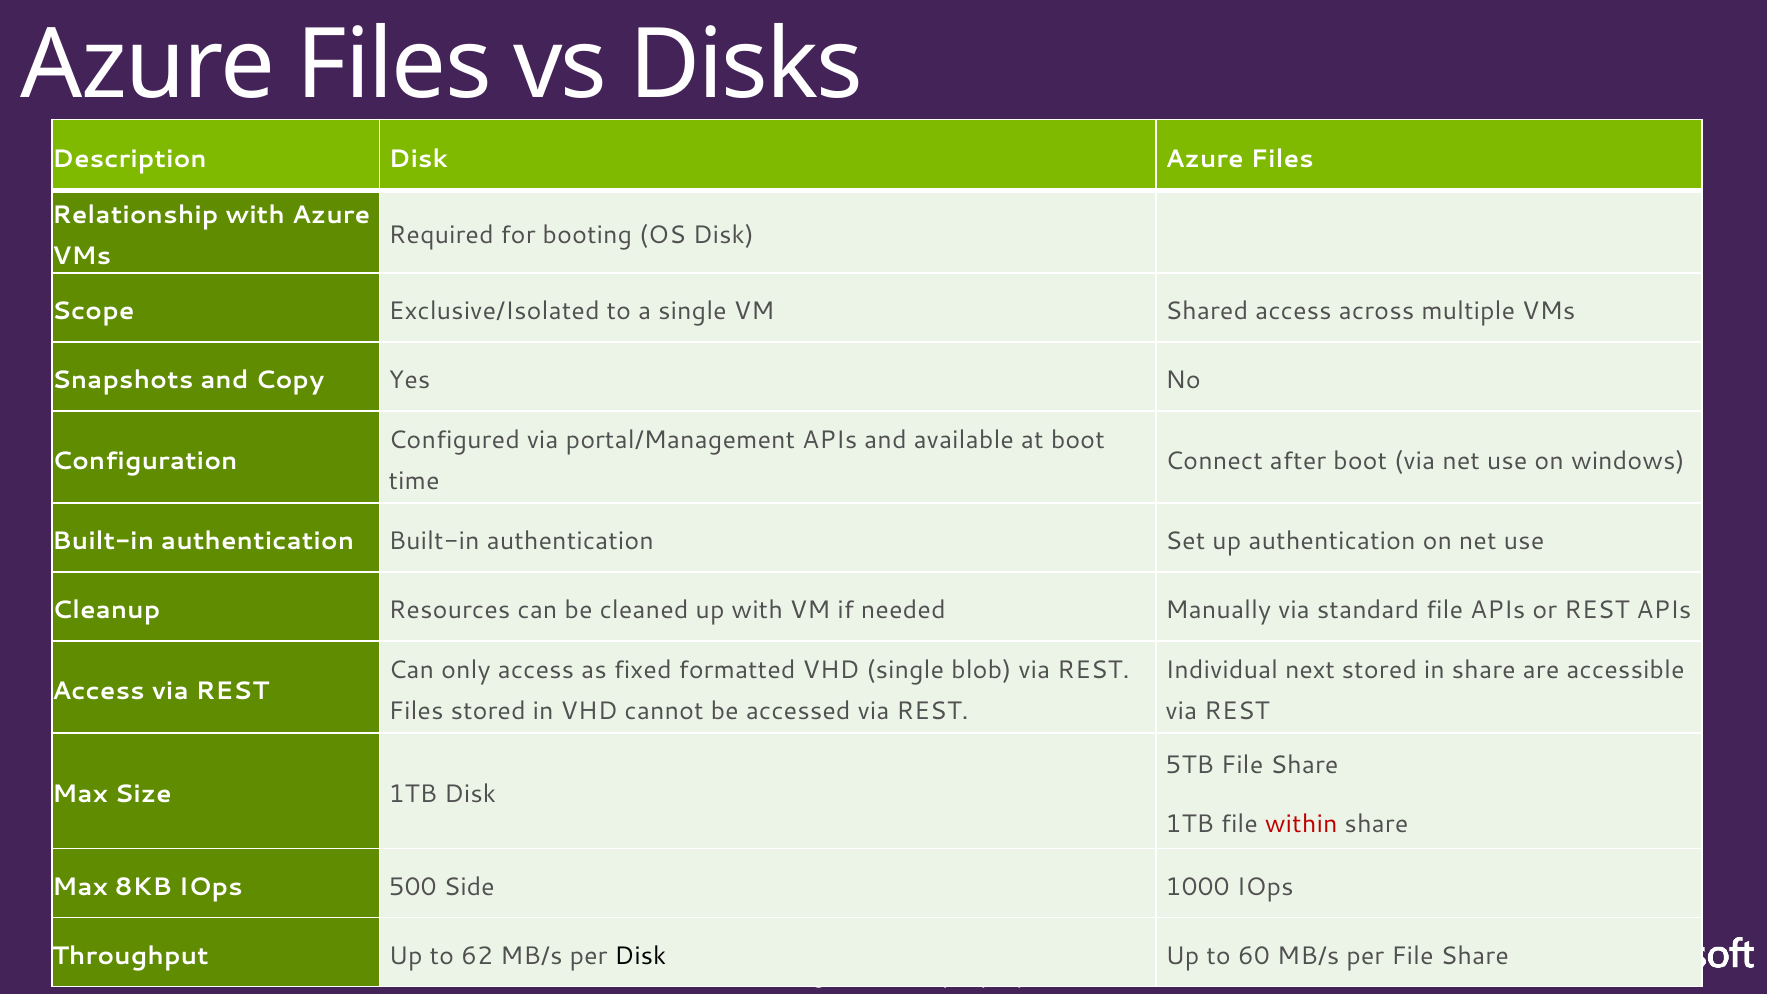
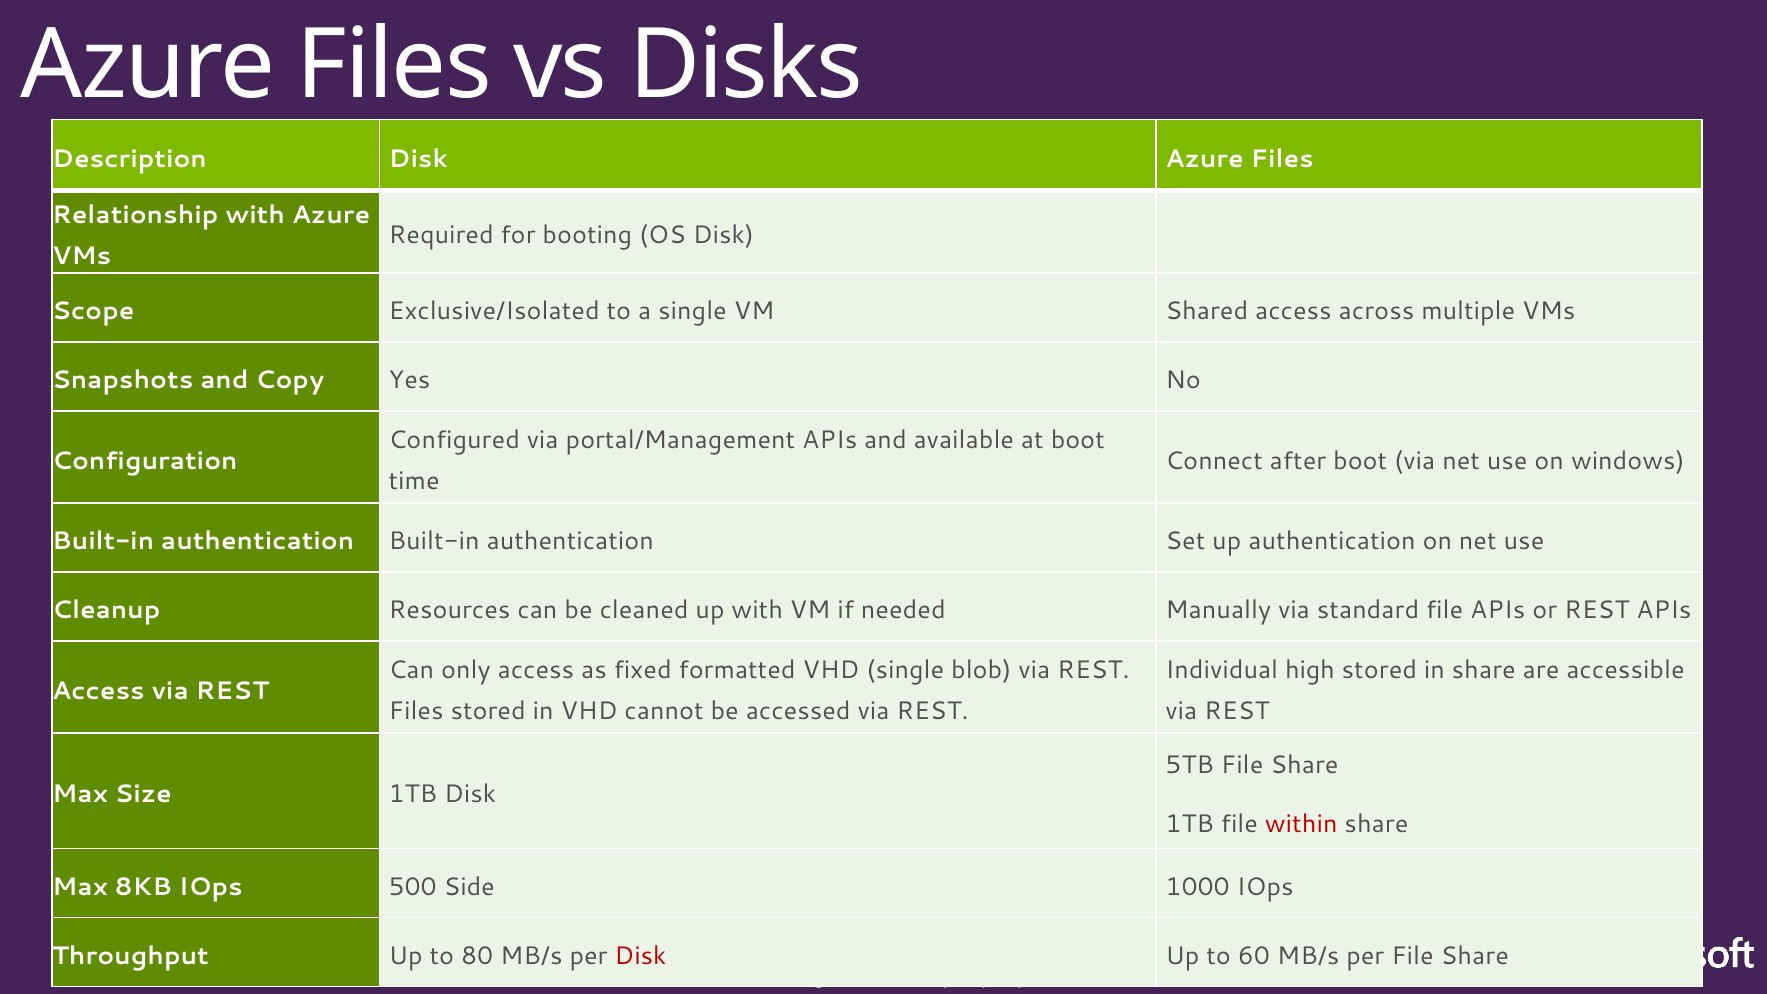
next: next -> high (1310, 670)
62: 62 -> 80 (477, 956)
Disk colour: black -> red (640, 956)
